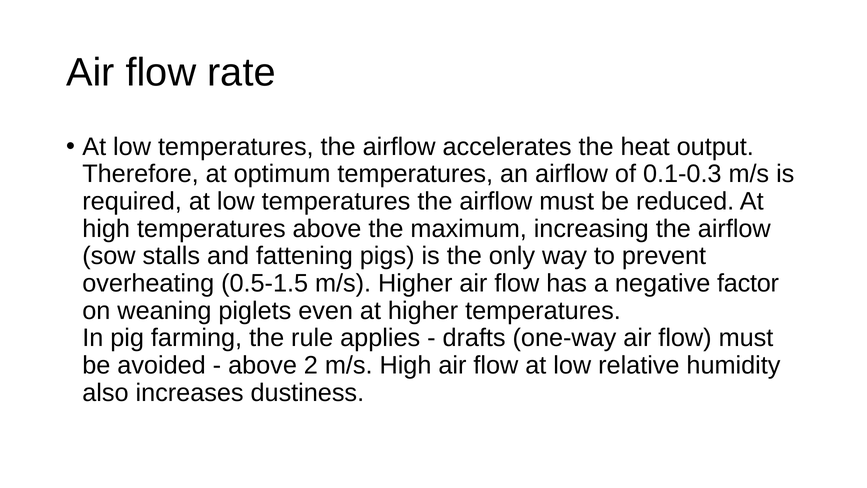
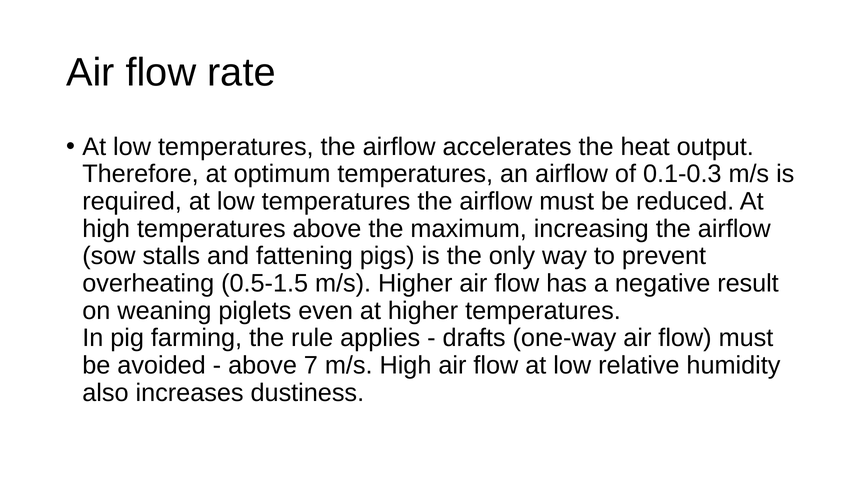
factor: factor -> result (748, 283)
2: 2 -> 7 (311, 365)
